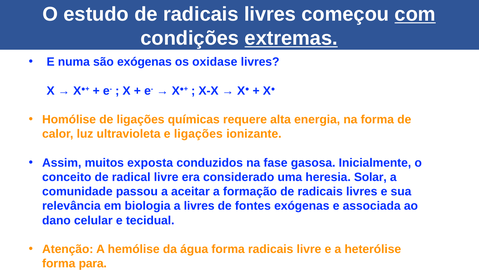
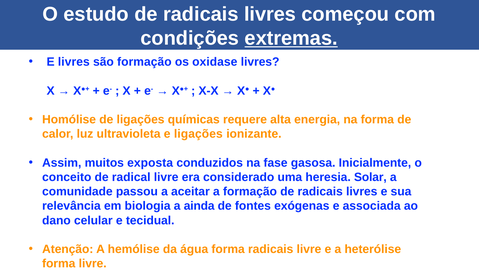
com underline: present -> none (415, 14)
E numa: numa -> livres (74, 62)
são exógenas: exógenas -> formação (144, 62)
a livres: livres -> ainda (199, 206)
forma para: para -> livre (93, 263)
